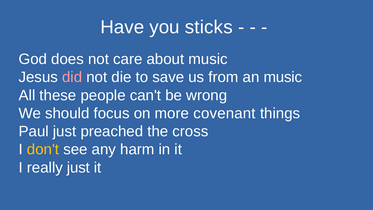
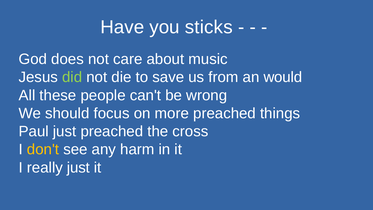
did colour: pink -> light green (72, 77)
an music: music -> would (283, 77)
more covenant: covenant -> preached (225, 113)
